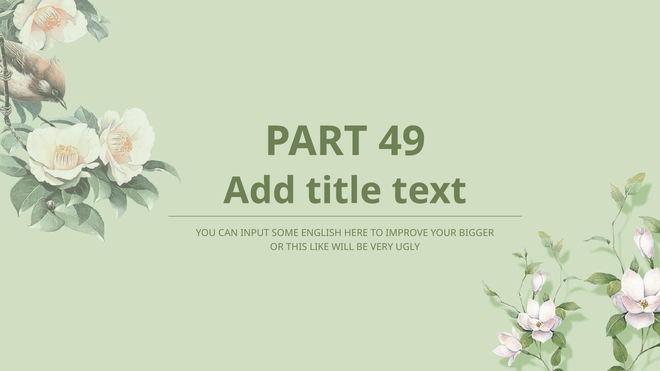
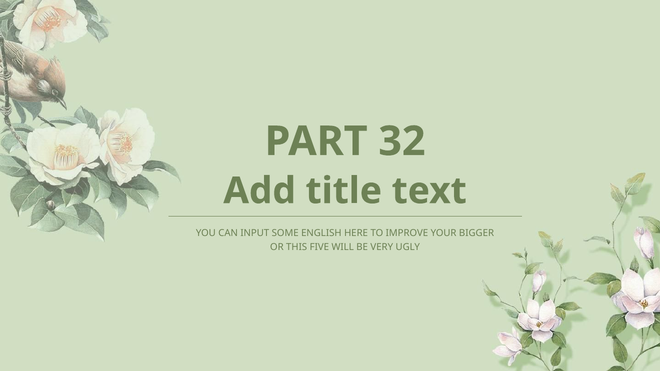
49: 49 -> 32 (402, 142)
LIKE: LIKE -> FIVE (319, 247)
